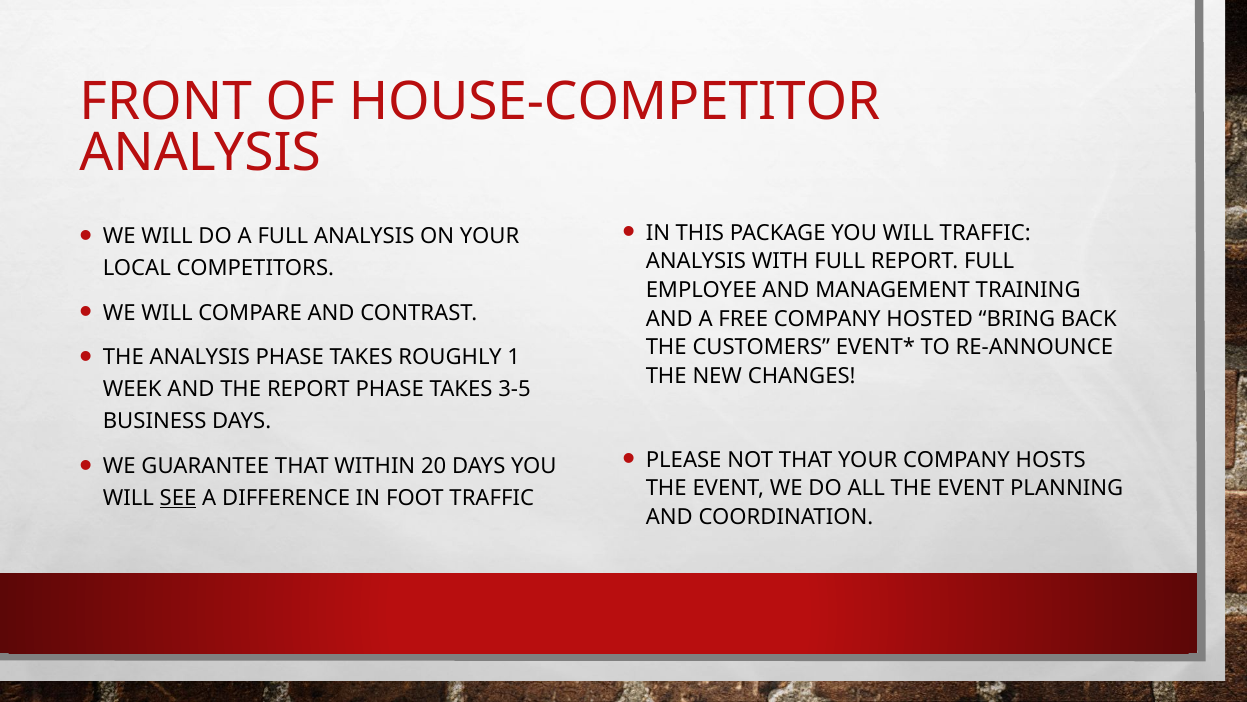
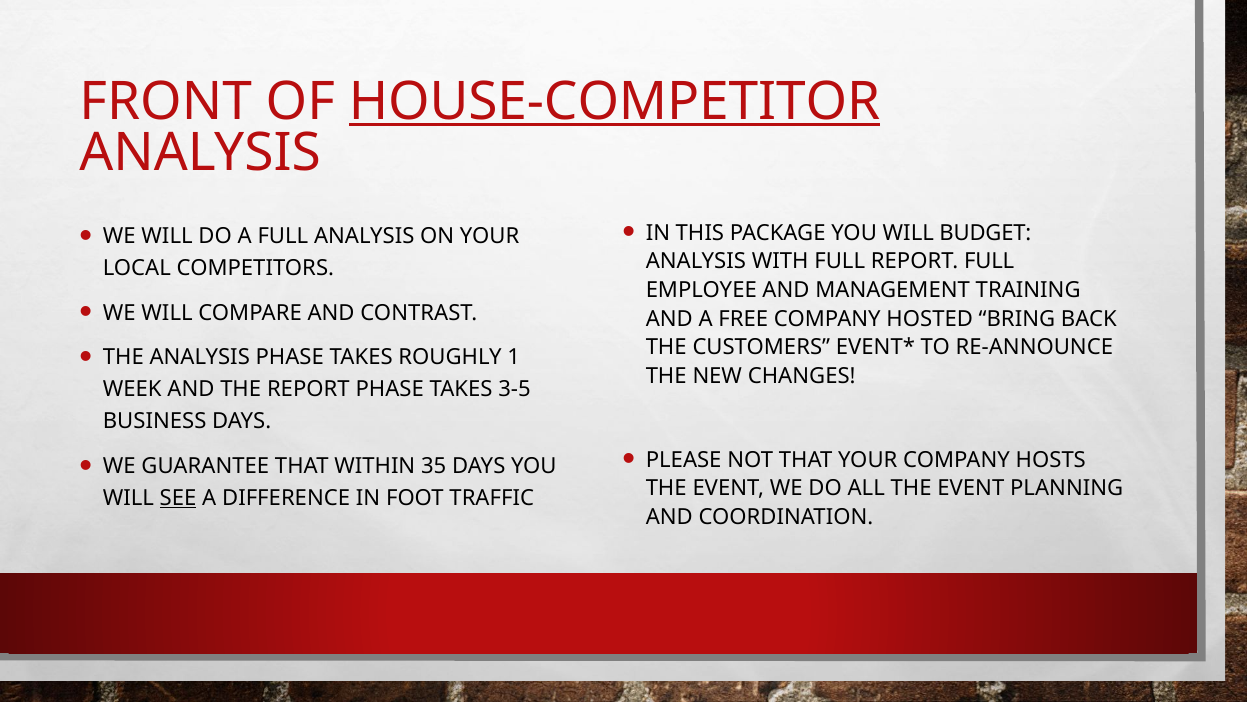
HOUSE-COMPETITOR underline: none -> present (614, 101)
WILL TRAFFIC: TRAFFIC -> BUDGET (985, 233)
20: 20 -> 35 (434, 466)
